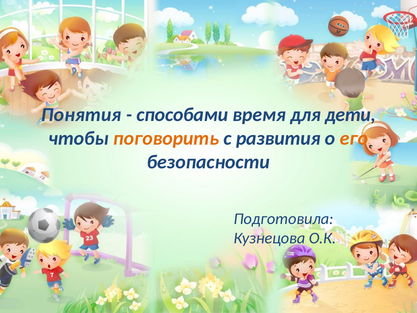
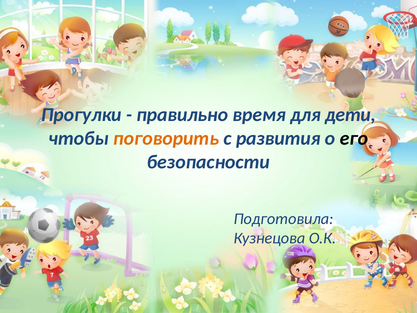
Понятия: Понятия -> Прогулки (81, 115)
способами: способами -> правильно (182, 115)
его colour: orange -> black (354, 138)
